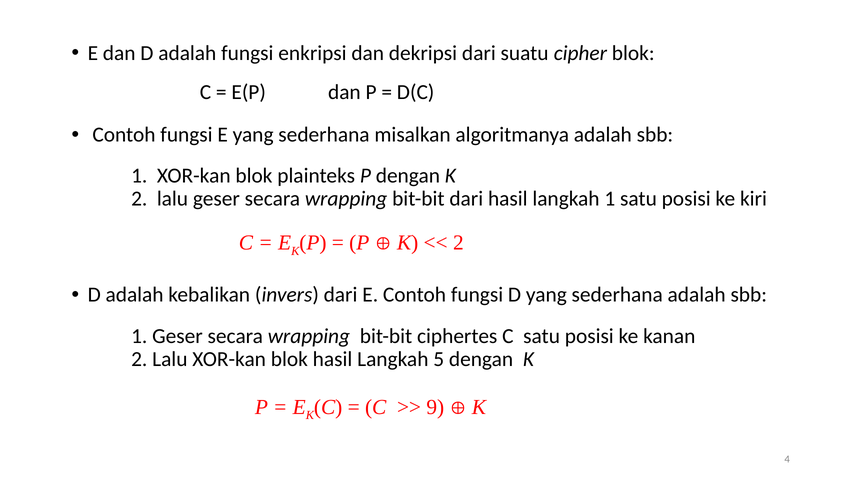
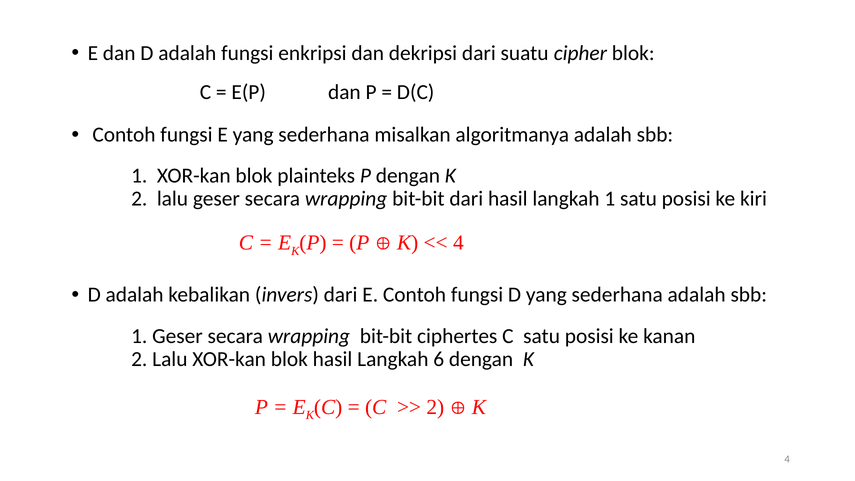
2: 2 -> 4 (458, 243)
5: 5 -> 6 (439, 359)
9: 9 -> 2 (435, 407)
